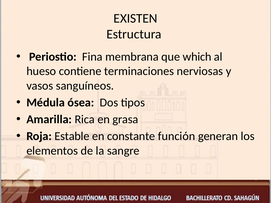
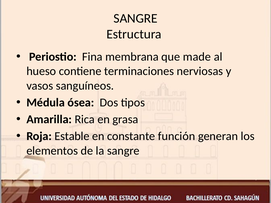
EXISTEN: EXISTEN -> SANGRE (136, 18)
which: which -> made (197, 57)
